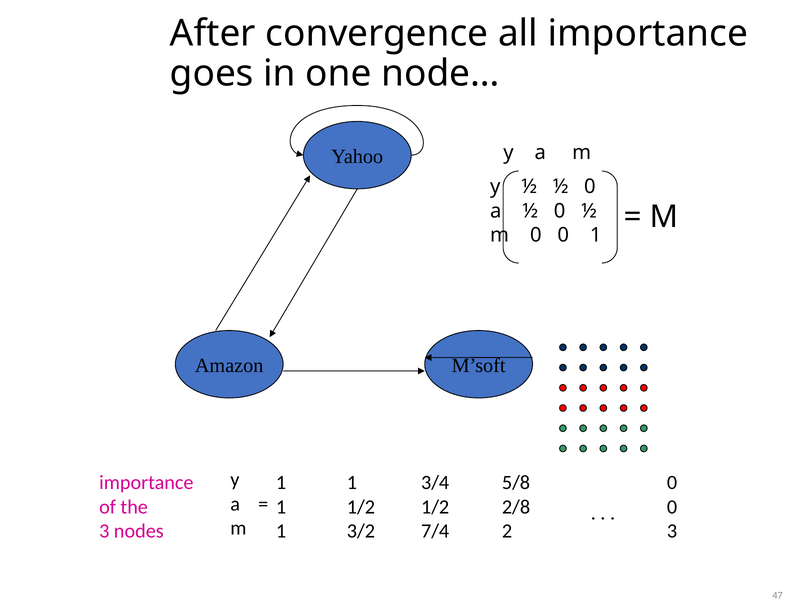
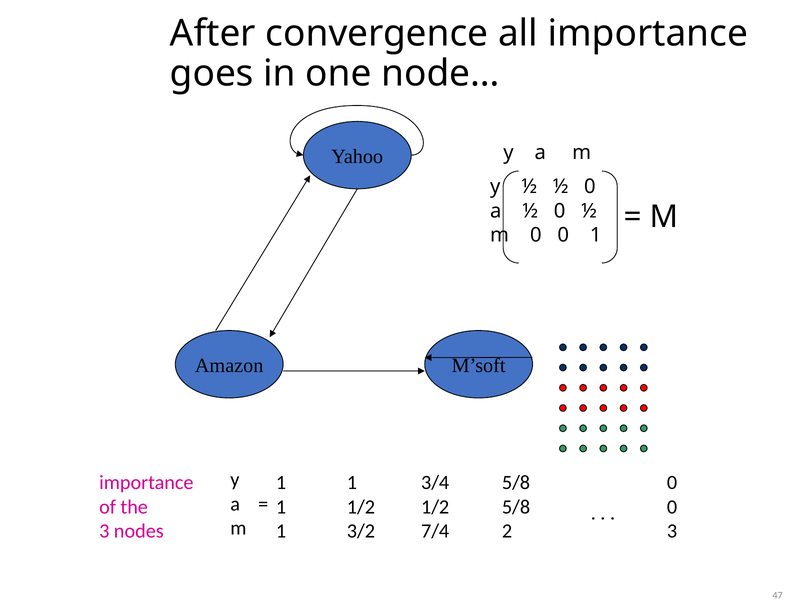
2/8: 2/8 -> 5/8 (516, 507)
